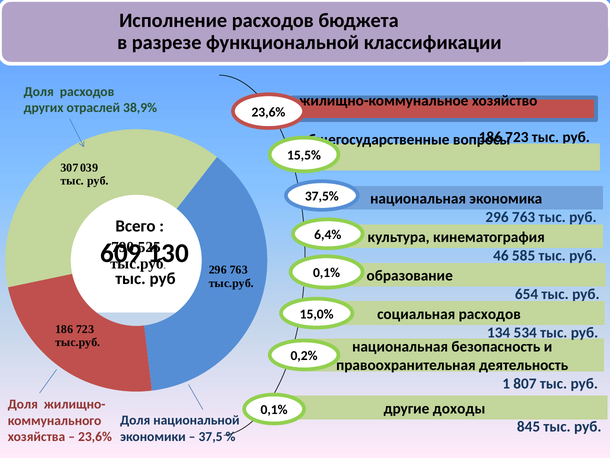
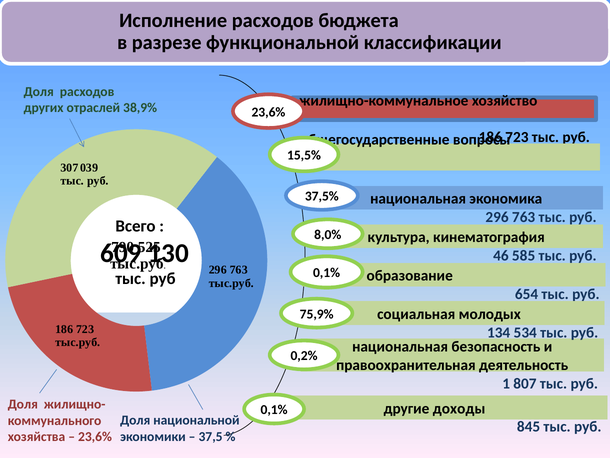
6,4%: 6,4% -> 8,0% (328, 234)
социальная расходов: расходов -> молодых (490, 314)
15,0%: 15,0% -> 75,9% (317, 314)
